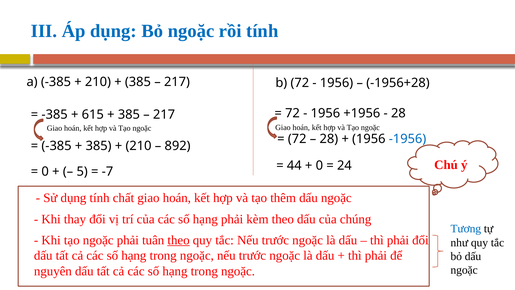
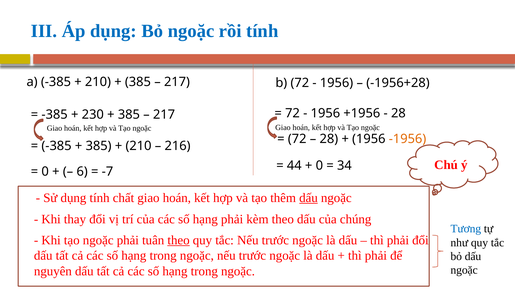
615: 615 -> 230 (93, 114)
-1956 colour: blue -> orange (407, 139)
892: 892 -> 216 (178, 146)
24: 24 -> 34 (344, 166)
5: 5 -> 6 (82, 171)
dấu underline: none -> present (308, 198)
